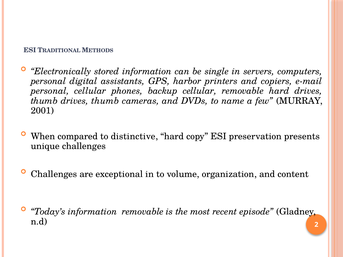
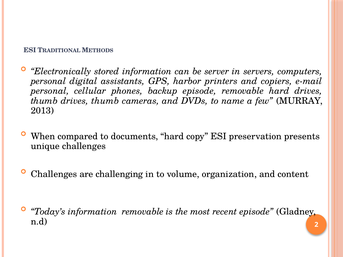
single: single -> server (217, 72)
backup cellular: cellular -> episode (200, 91)
2001: 2001 -> 2013 (42, 111)
distinctive: distinctive -> documents (135, 136)
exceptional: exceptional -> challenging (119, 174)
